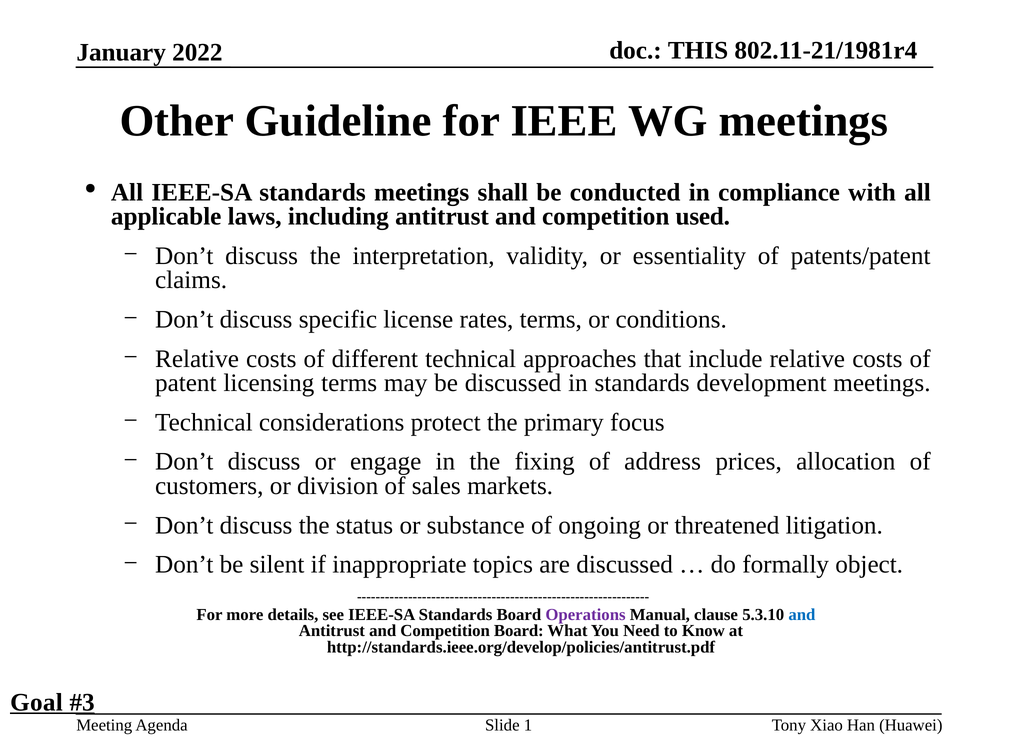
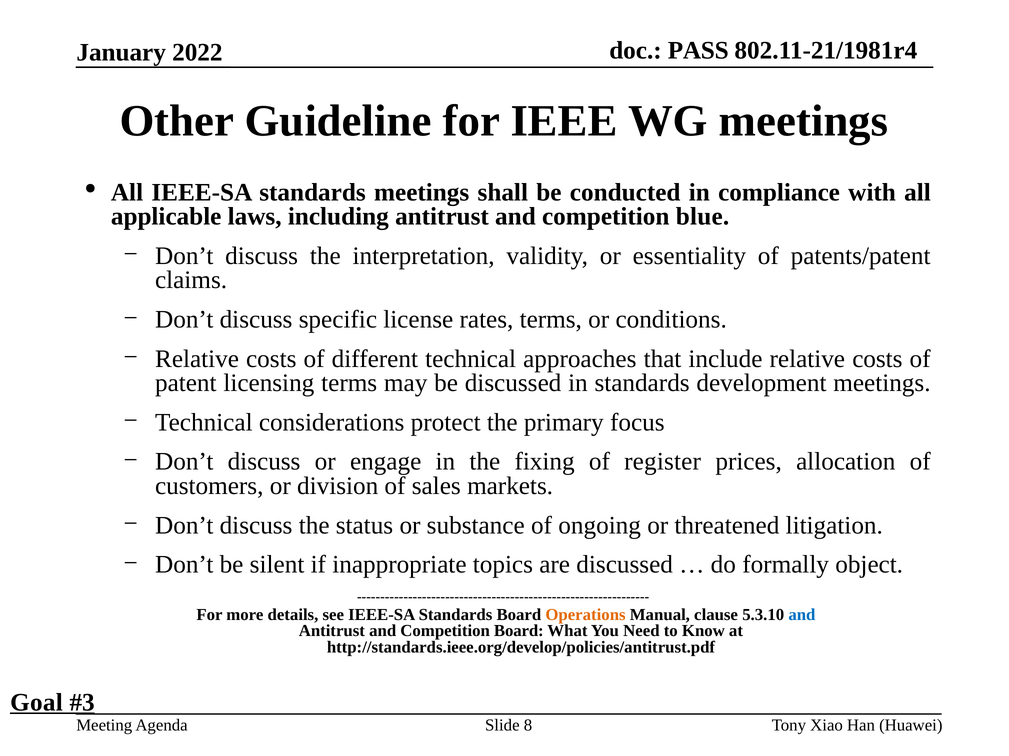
THIS: THIS -> PASS (698, 51)
used: used -> blue (703, 217)
address: address -> register (663, 462)
Operations colour: purple -> orange (586, 615)
1: 1 -> 8 (528, 726)
